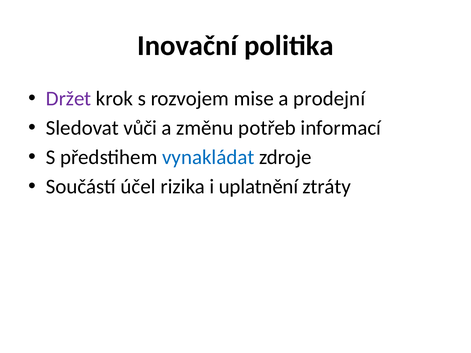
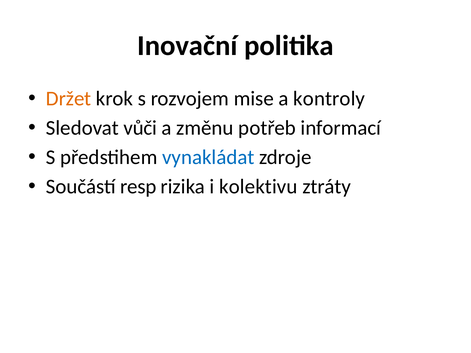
Držet colour: purple -> orange (69, 99)
prodejní: prodejní -> kontroly (329, 99)
účel: účel -> resp (138, 187)
uplatnění: uplatnění -> kolektivu (258, 187)
